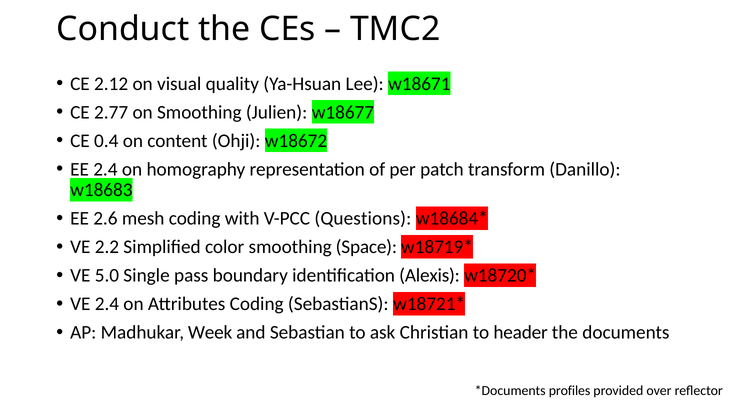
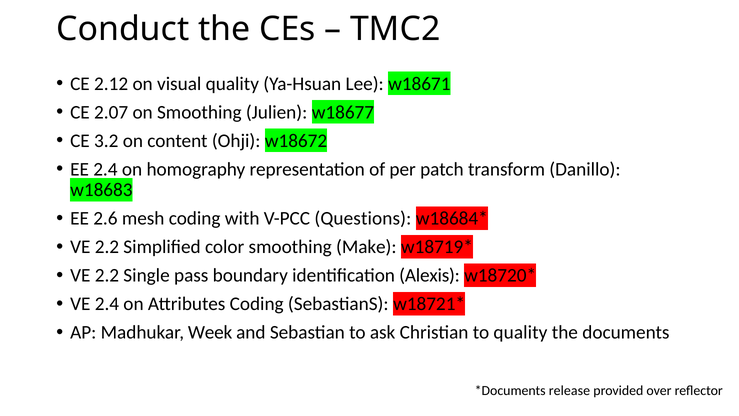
2.77: 2.77 -> 2.07 (111, 112)
0.4: 0.4 -> 3.2 (106, 141)
Space: Space -> Make (366, 247)
5.0: 5.0 -> 2.2 (107, 275)
to header: header -> quality (520, 332)
profiles: profiles -> release (569, 391)
